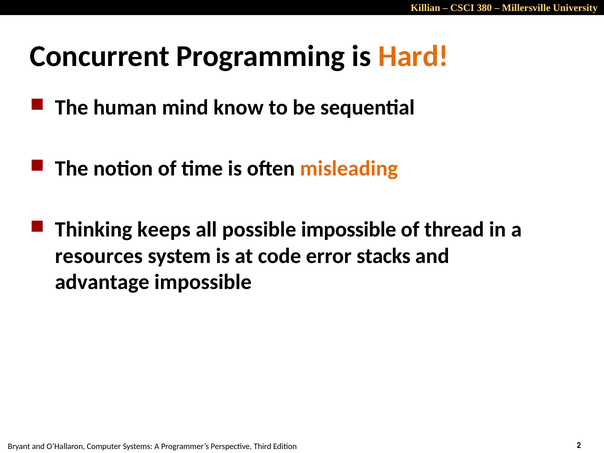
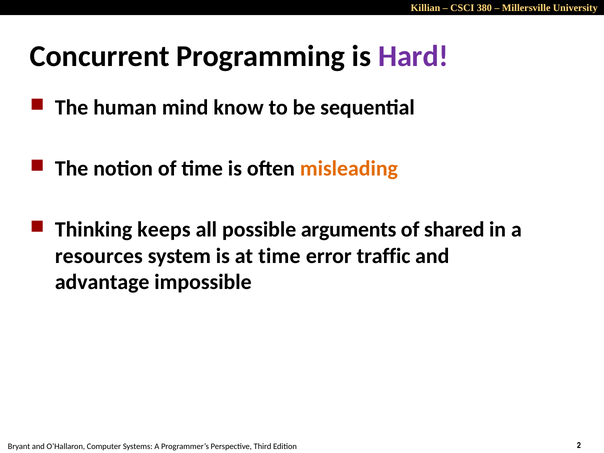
Hard colour: orange -> purple (413, 56)
possible impossible: impossible -> arguments (349, 230)
thread: thread -> shared (454, 230)
at code: code -> time (279, 256)
stacks: stacks -> traffic (384, 256)
